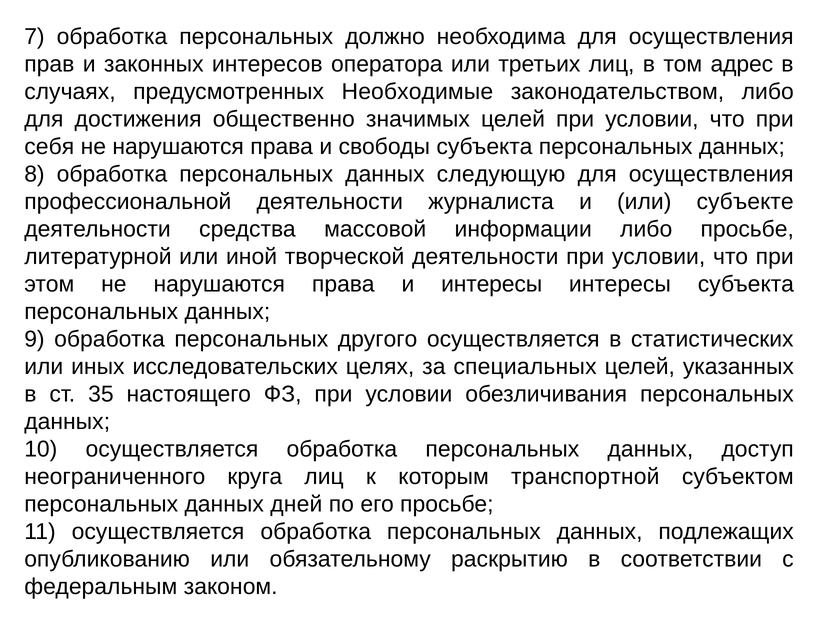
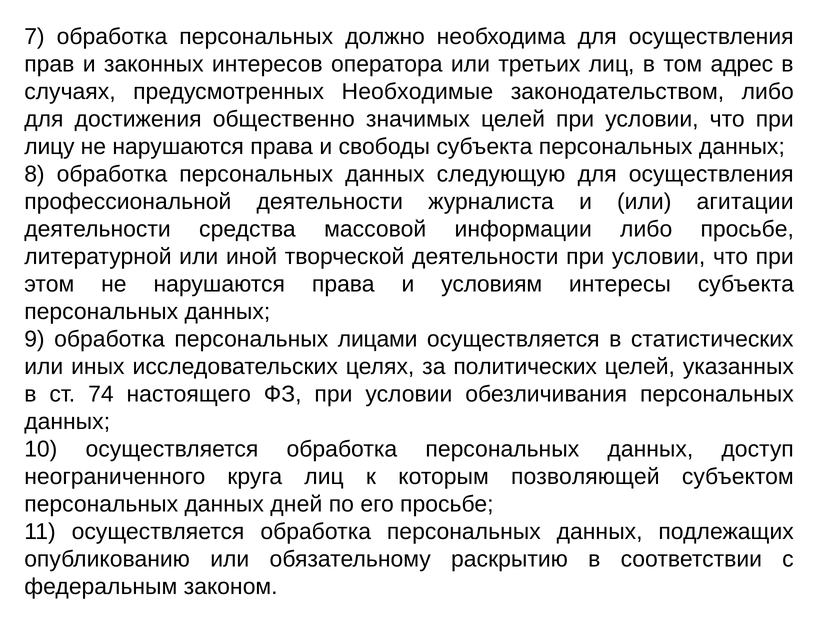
себя: себя -> лицу (49, 146)
субъекте: субъекте -> агитации (745, 202)
и интересы: интересы -> условиям (492, 284)
другого: другого -> лицами (378, 339)
специальных: специальных -> политических (525, 367)
35: 35 -> 74 (101, 394)
транспортной: транспортной -> позволяющей (585, 477)
